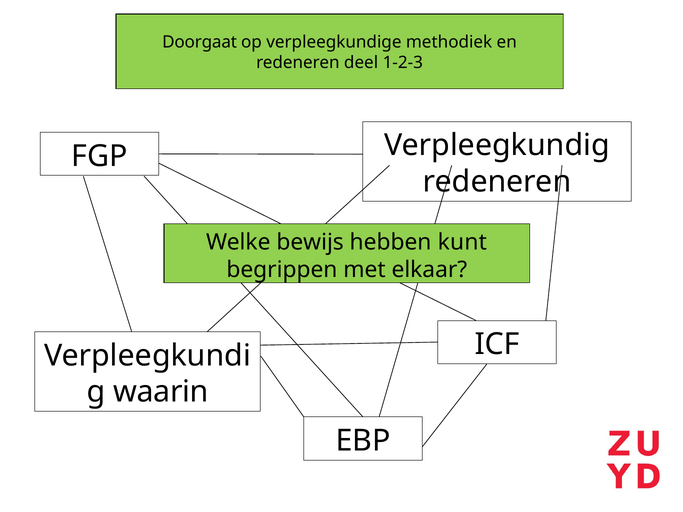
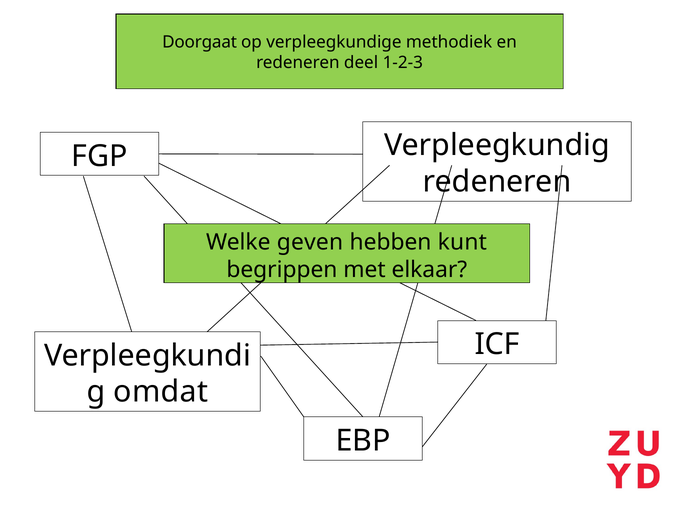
bewijs: bewijs -> geven (310, 243)
waarin: waarin -> omdat (161, 392)
